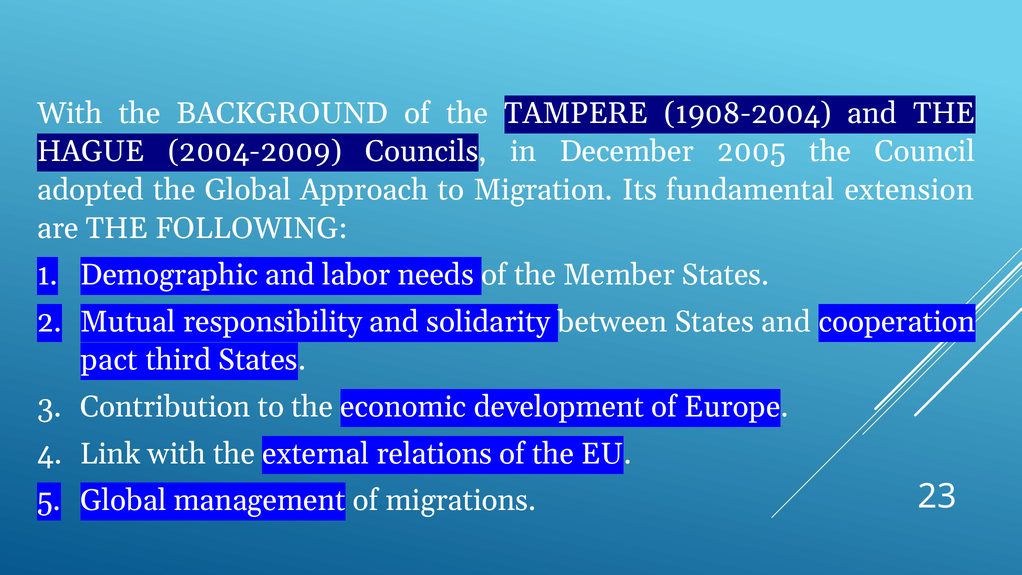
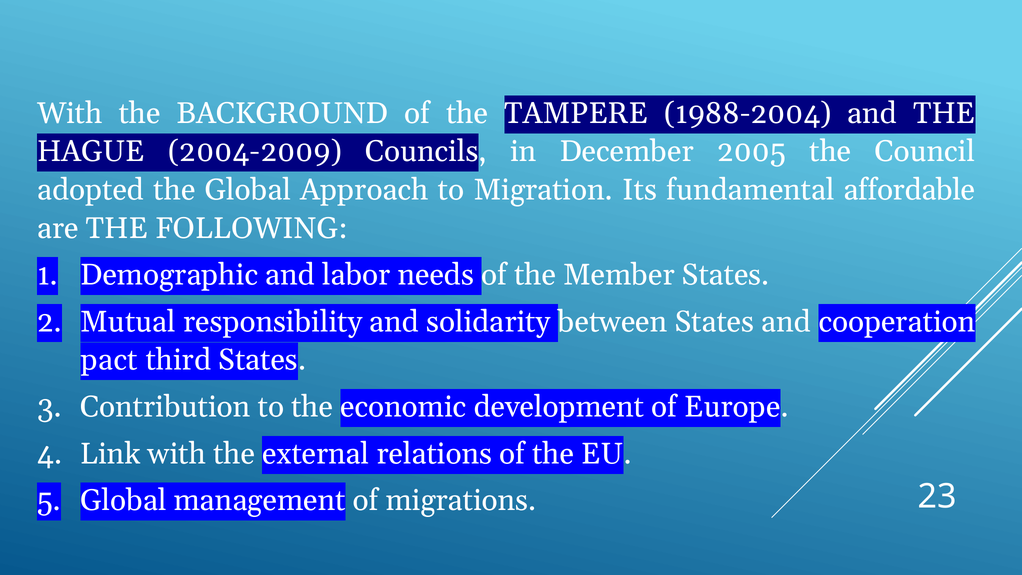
1908-2004: 1908-2004 -> 1988-2004 (748, 113)
extension: extension -> affordable (909, 190)
